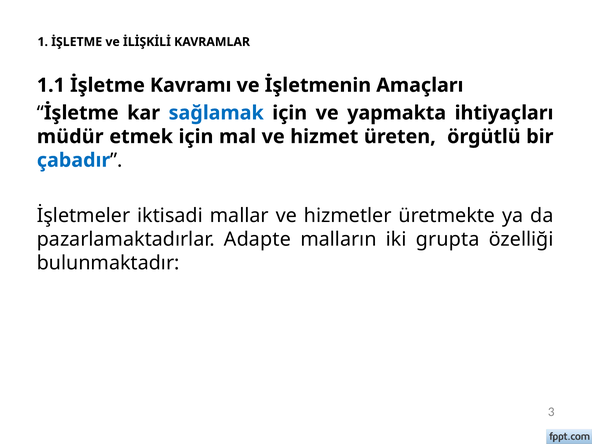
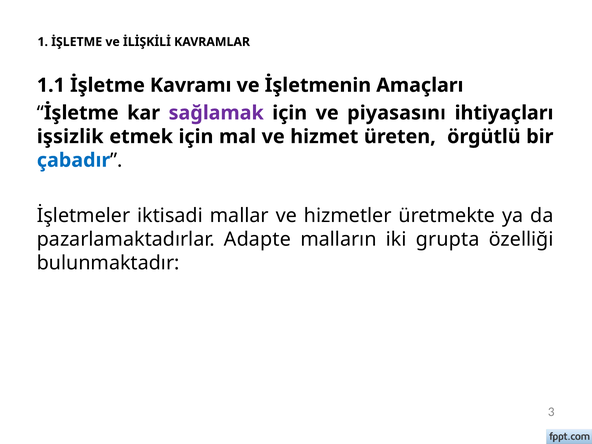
sağlamak colour: blue -> purple (216, 113)
yapmakta: yapmakta -> piyasasını (397, 113)
müdür: müdür -> işsizlik (70, 137)
